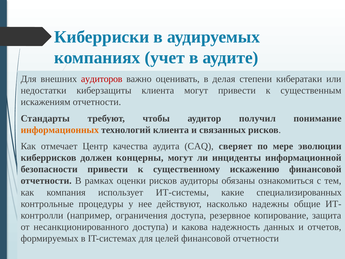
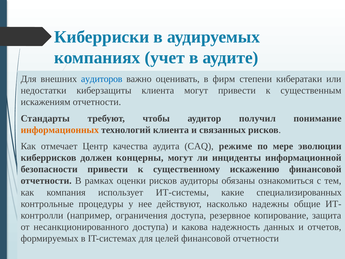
аудиторов colour: red -> blue (102, 79)
делая: делая -> фирм (224, 79)
сверяет: сверяет -> режиме (236, 146)
